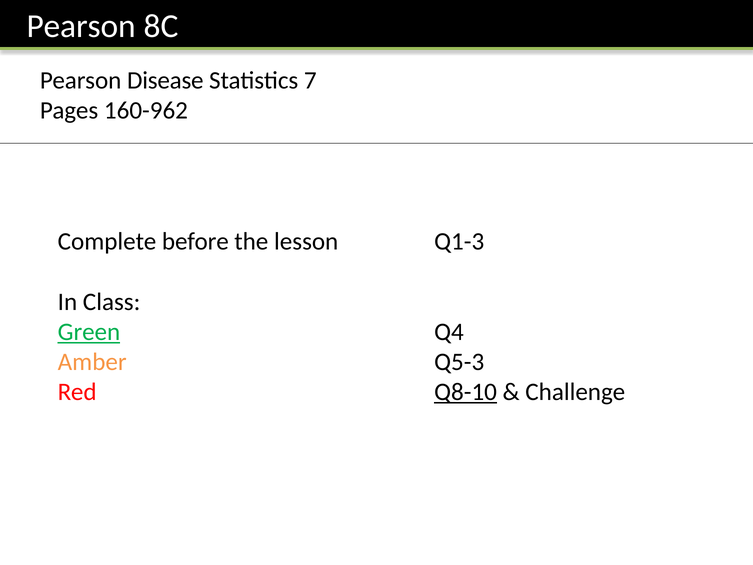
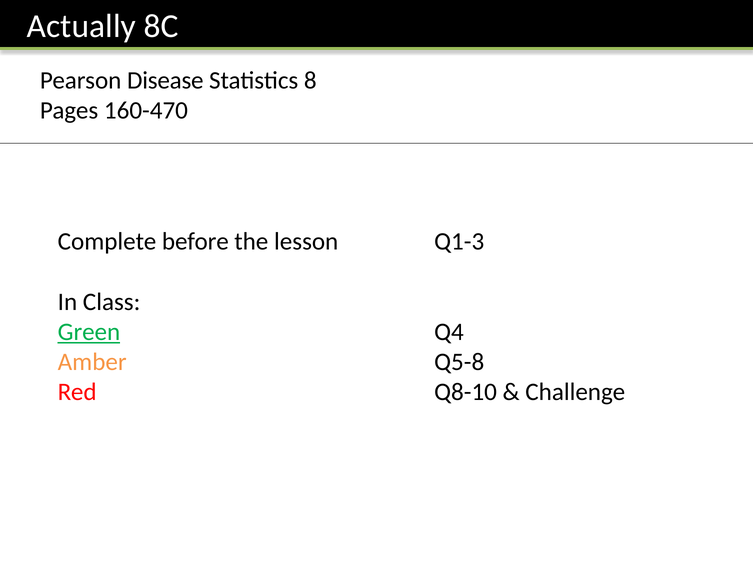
Pearson: Pearson -> Actually (81, 26)
7: 7 -> 8 (310, 80)
160-962: 160-962 -> 160-470 (146, 110)
Q5-3: Q5-3 -> Q5-8 (459, 362)
Q8-10 underline: present -> none (466, 392)
